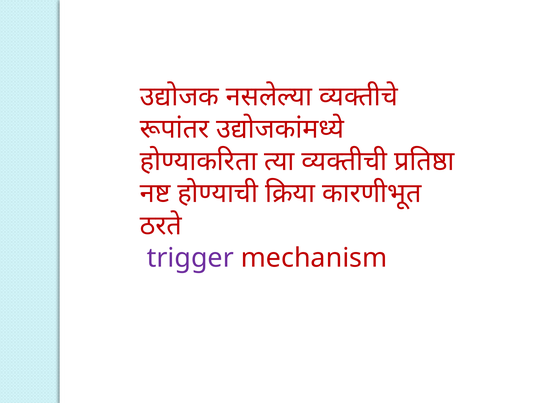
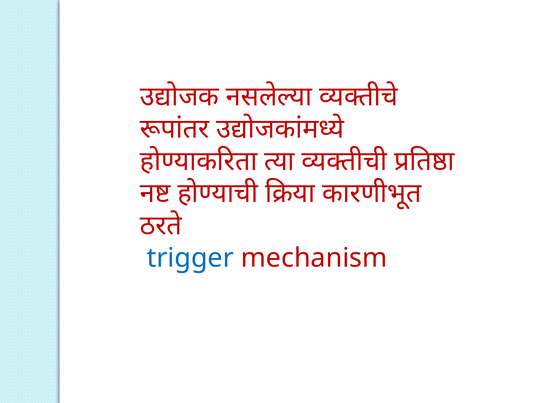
trigger colour: purple -> blue (190, 258)
